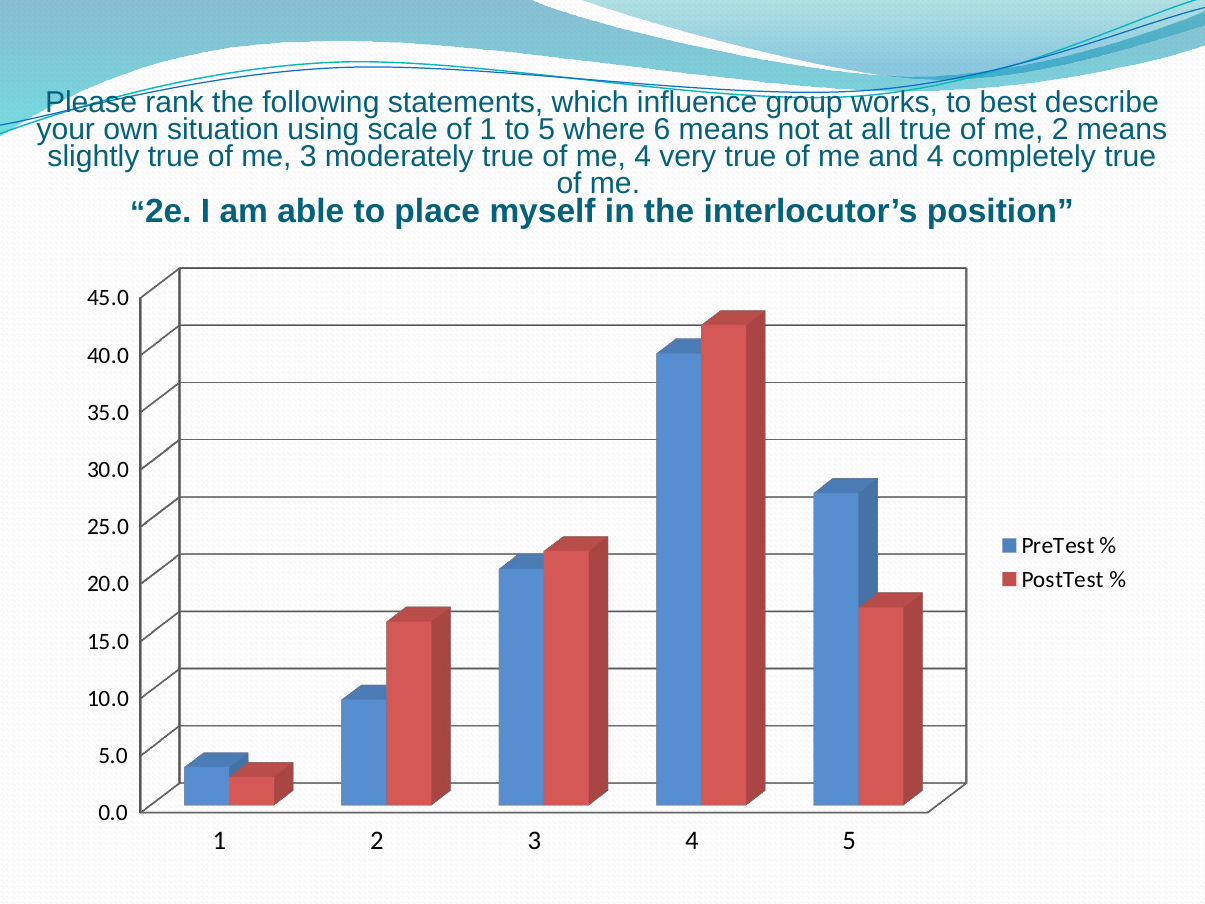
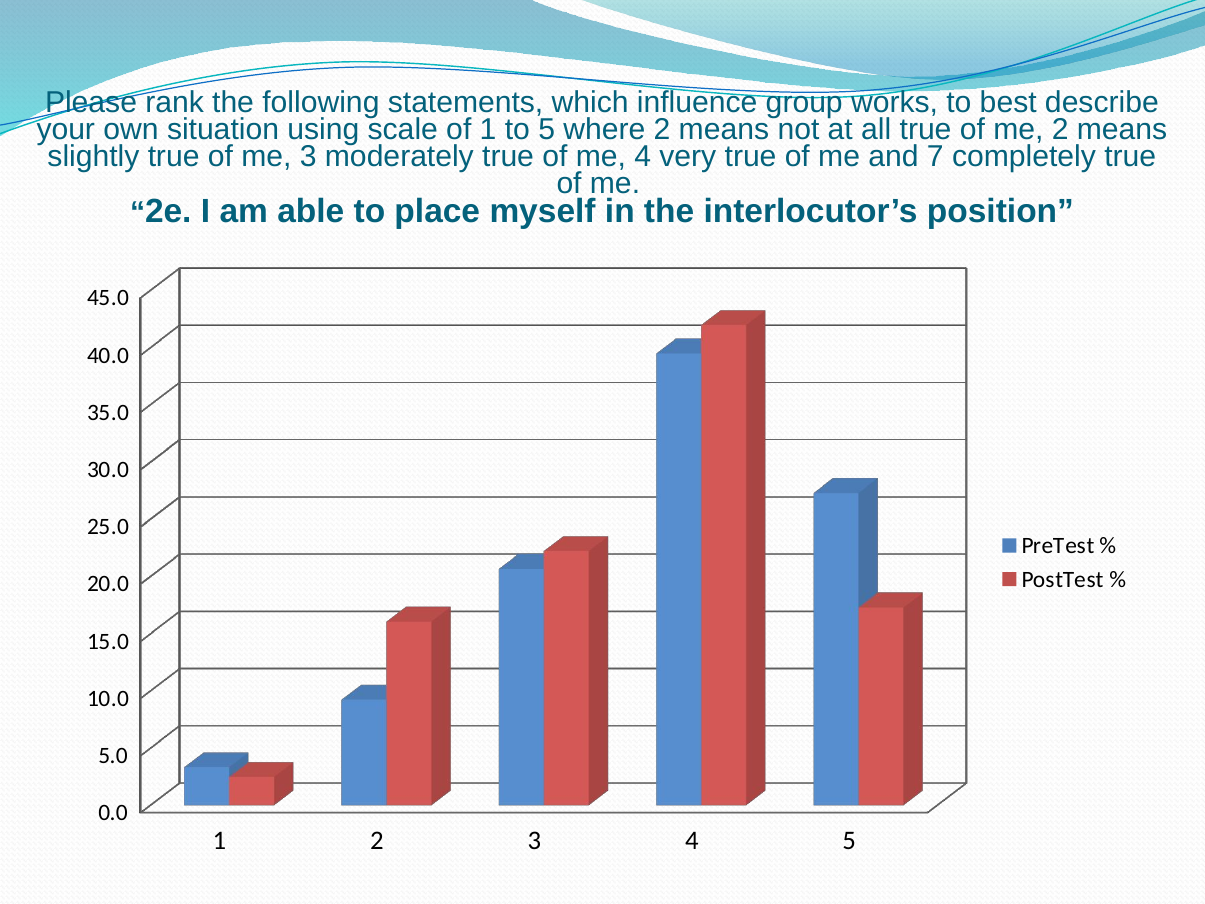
where 6: 6 -> 2 (662, 129)
and 4: 4 -> 7 (935, 156)
